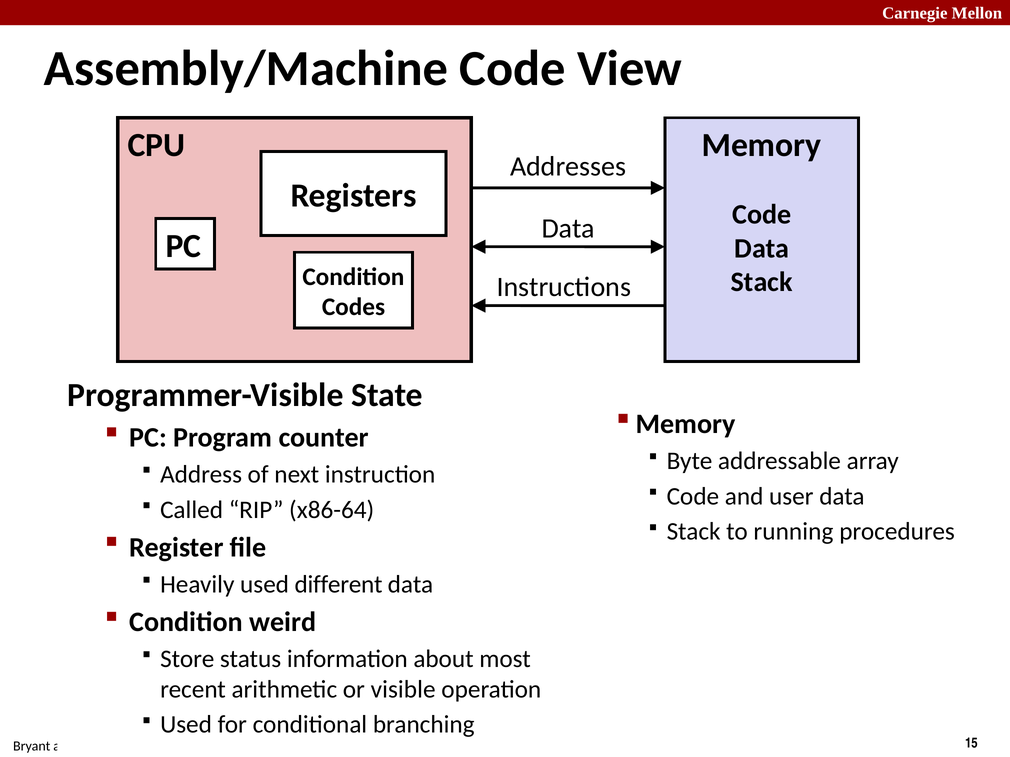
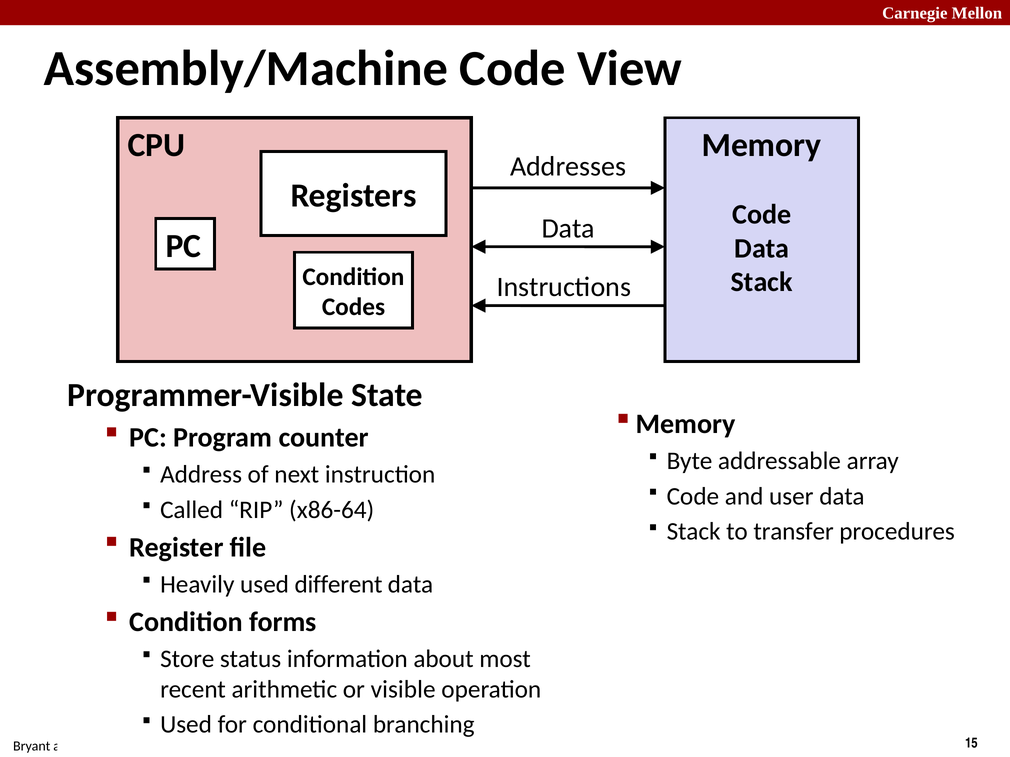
running: running -> transfer (794, 532)
weird: weird -> forms (283, 623)
